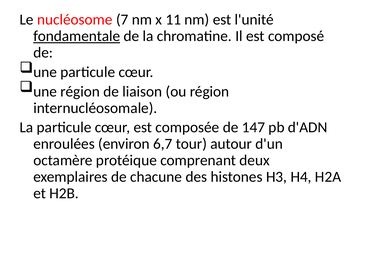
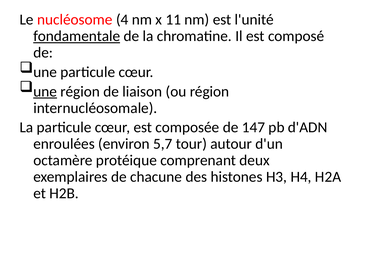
7: 7 -> 4 (122, 20)
une underline: none -> present (45, 92)
6,7: 6,7 -> 5,7 (163, 144)
